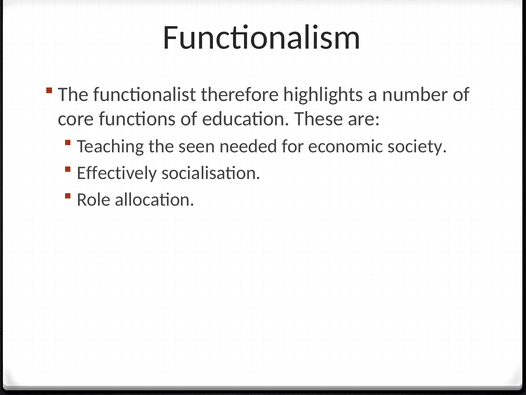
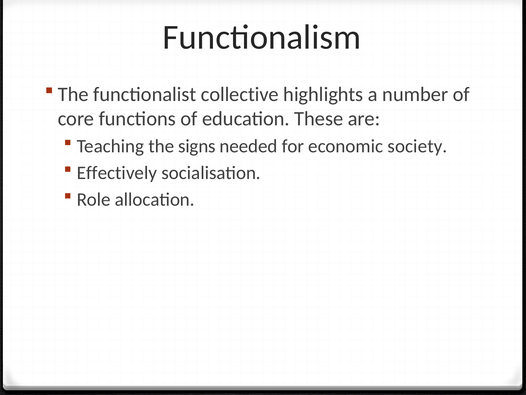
therefore: therefore -> collective (240, 94)
seen: seen -> signs (197, 146)
